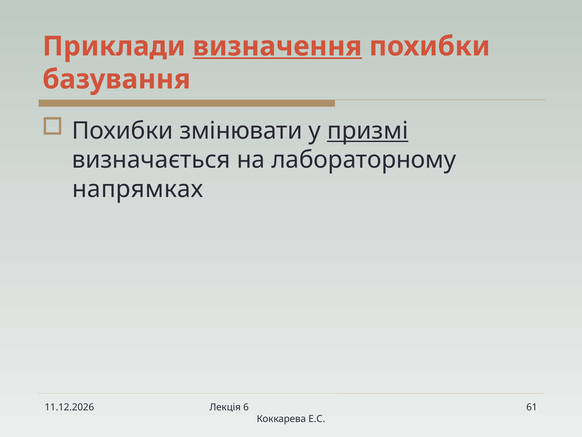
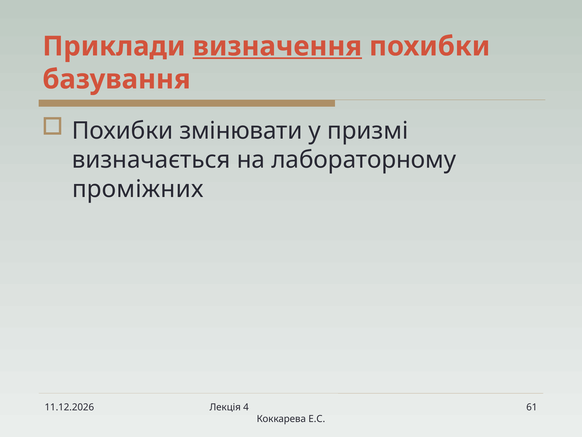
призмі underline: present -> none (368, 131)
напрямках: напрямках -> проміжних (138, 189)
6: 6 -> 4 (246, 407)
